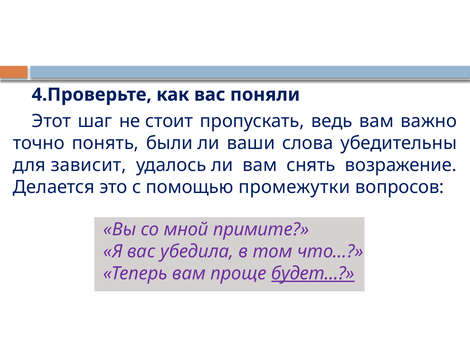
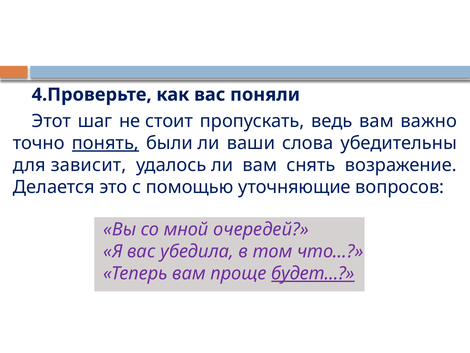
понять underline: none -> present (105, 143)
промежутки: промежутки -> уточняющие (294, 187)
примите: примите -> очередей (261, 229)
